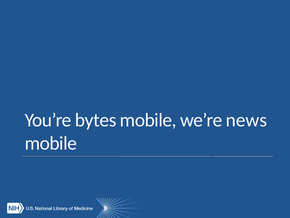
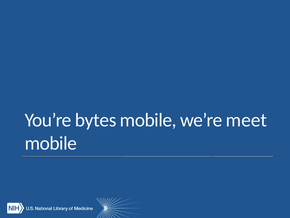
news: news -> meet (246, 120)
